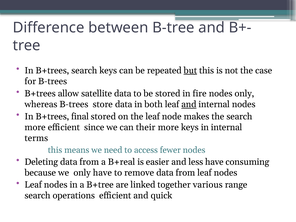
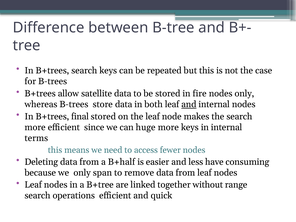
but underline: present -> none (190, 70)
their: their -> huge (146, 127)
B+real: B+real -> B+half (122, 162)
only have: have -> span (102, 173)
various: various -> without (208, 185)
